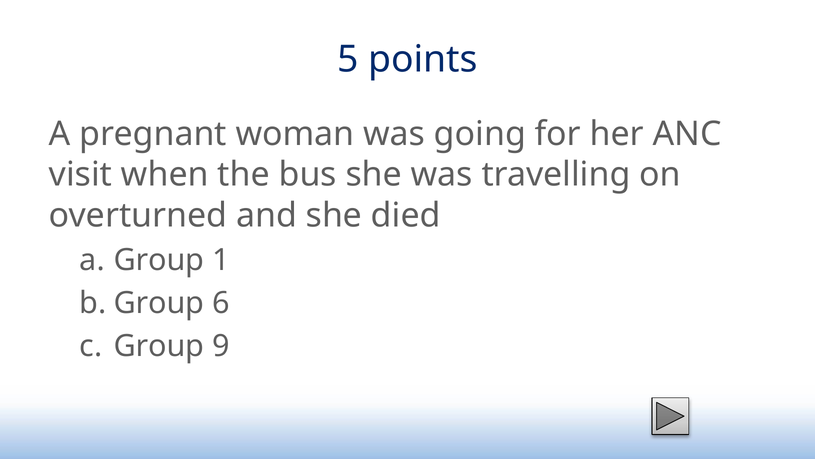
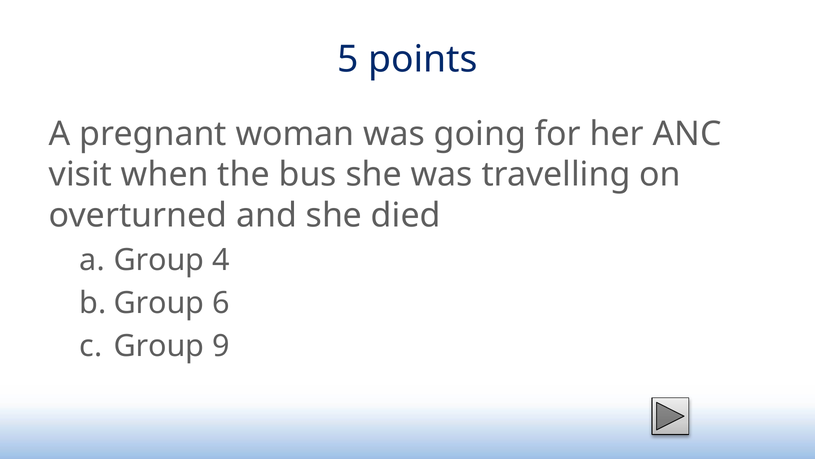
1: 1 -> 4 (221, 260)
